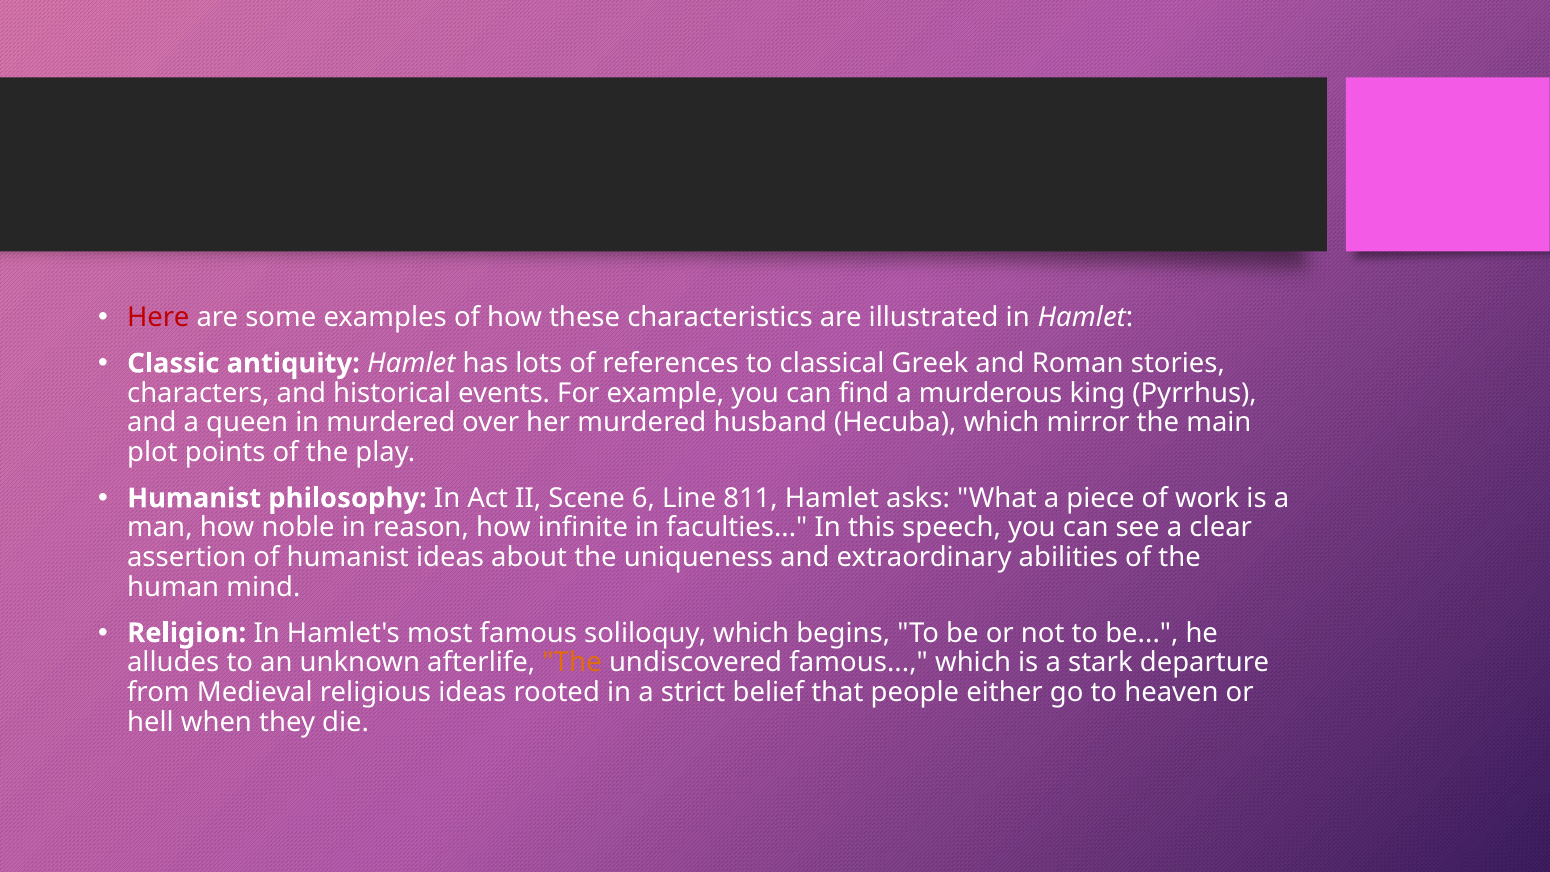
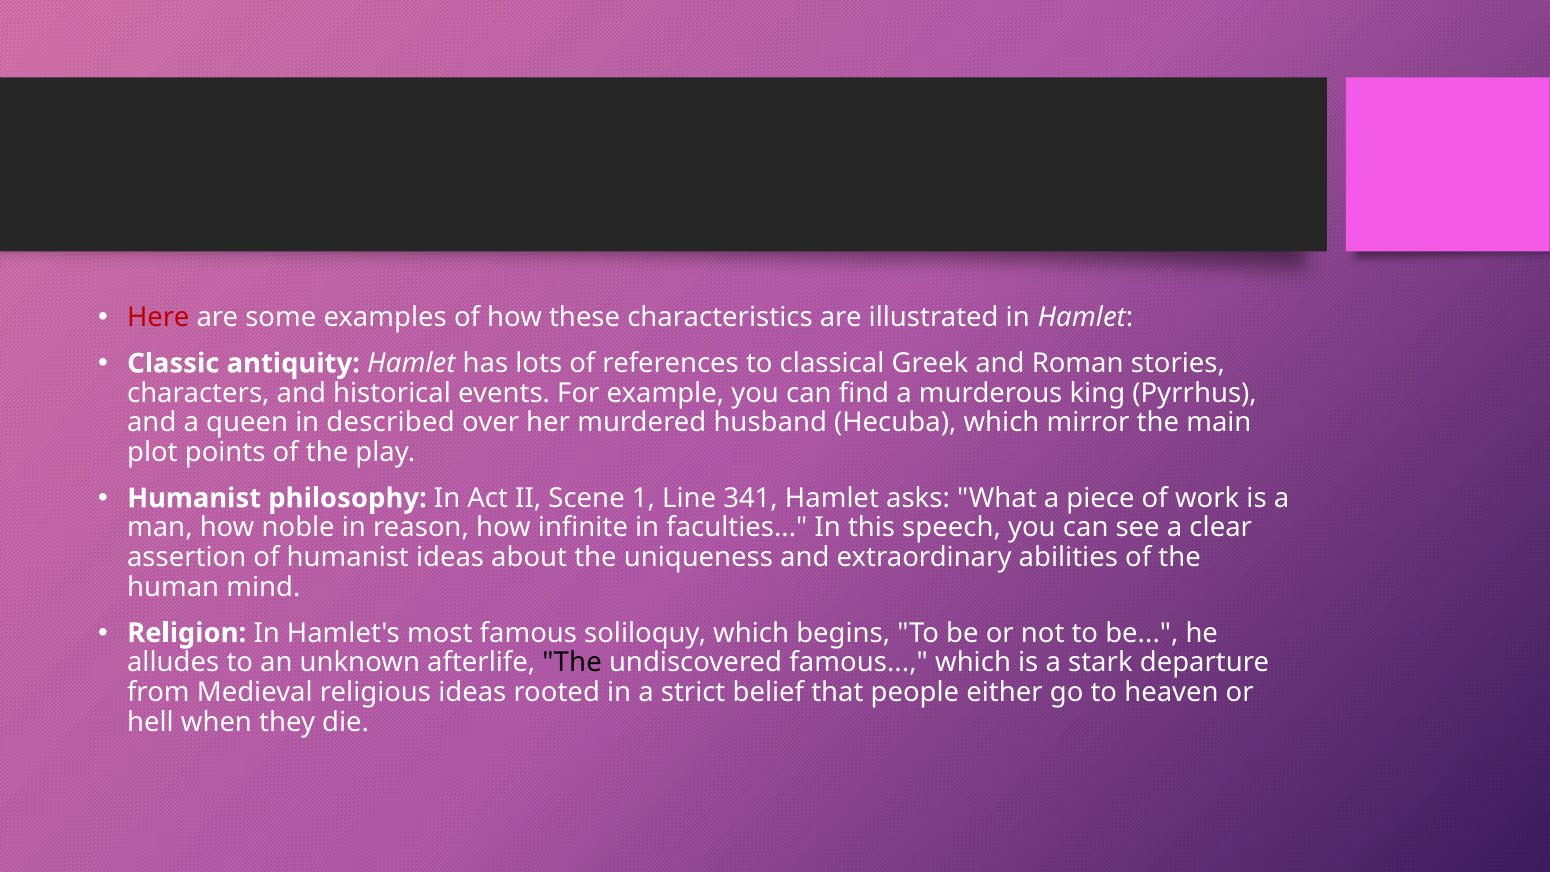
in murdered: murdered -> described (391, 423)
6: 6 -> 1 (643, 498)
811: 811 -> 341 (751, 498)
The colour: orange -> black (572, 663)
